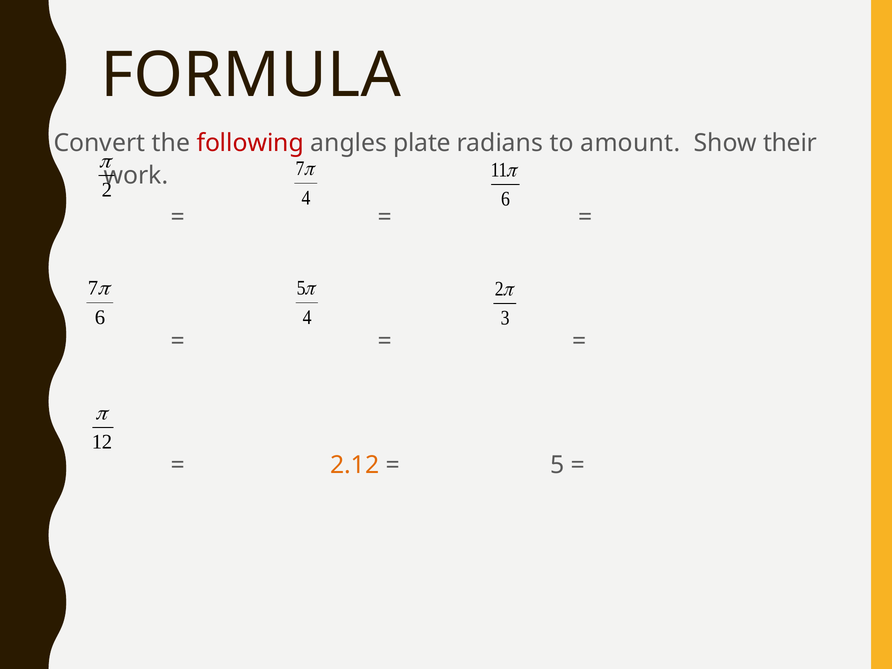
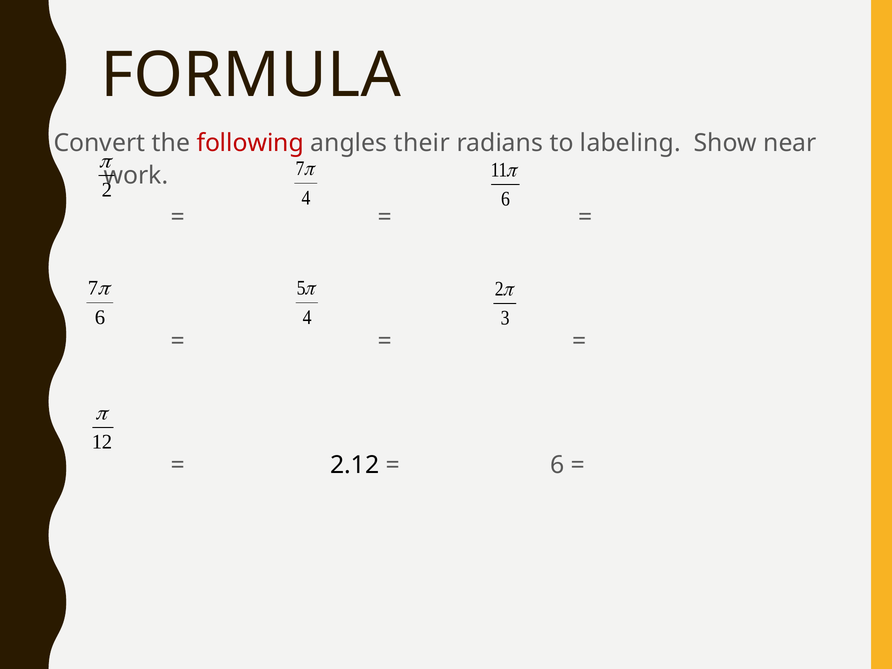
plate: plate -> their (422, 143)
amount: amount -> labeling (630, 143)
their: their -> near (790, 143)
2.12 colour: orange -> black (355, 465)
5: 5 -> 6 (557, 465)
